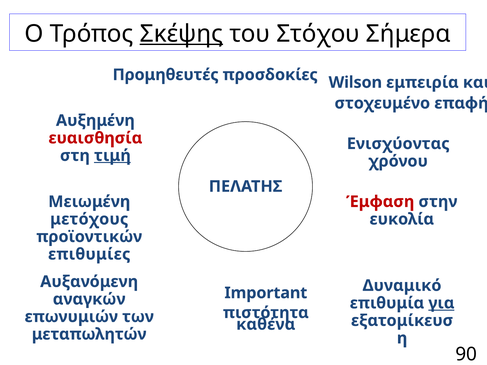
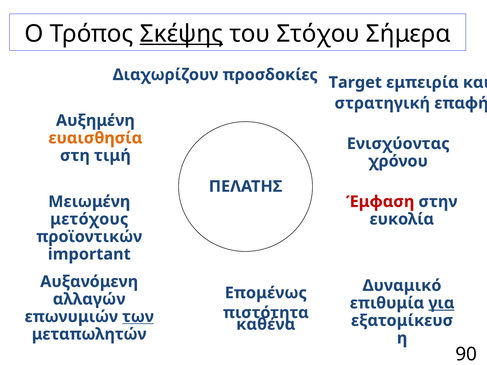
Προμηθευτές: Προμηθευτές -> Διαχωρίζουν (166, 75)
Wilson: Wilson -> Target (355, 83)
στοχευμένο: στοχευμένο -> στρατηγική (382, 103)
ευαισθησία colour: red -> orange (95, 138)
τιμή underline: present -> none (112, 156)
επιθυμίες: επιθυμίες -> important (89, 254)
Important: Important -> Επομένως (266, 293)
αναγκών: αναγκών -> αλλαγών (89, 299)
των underline: none -> present (138, 317)
